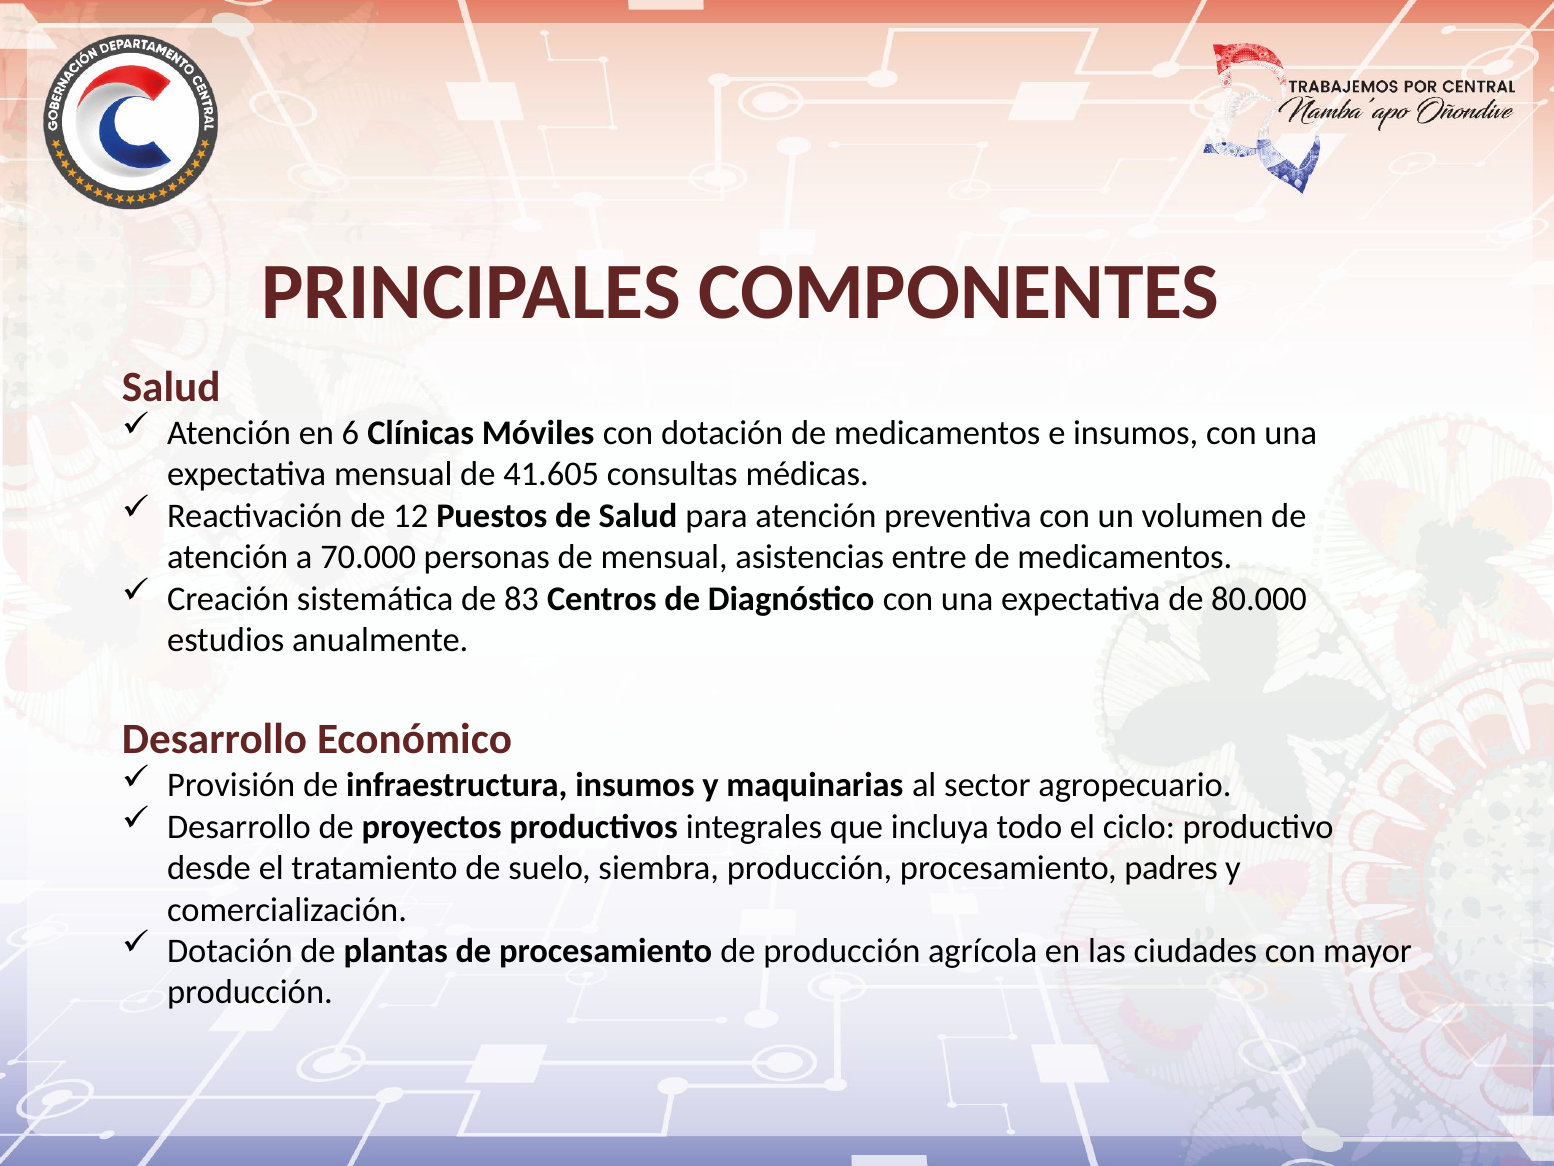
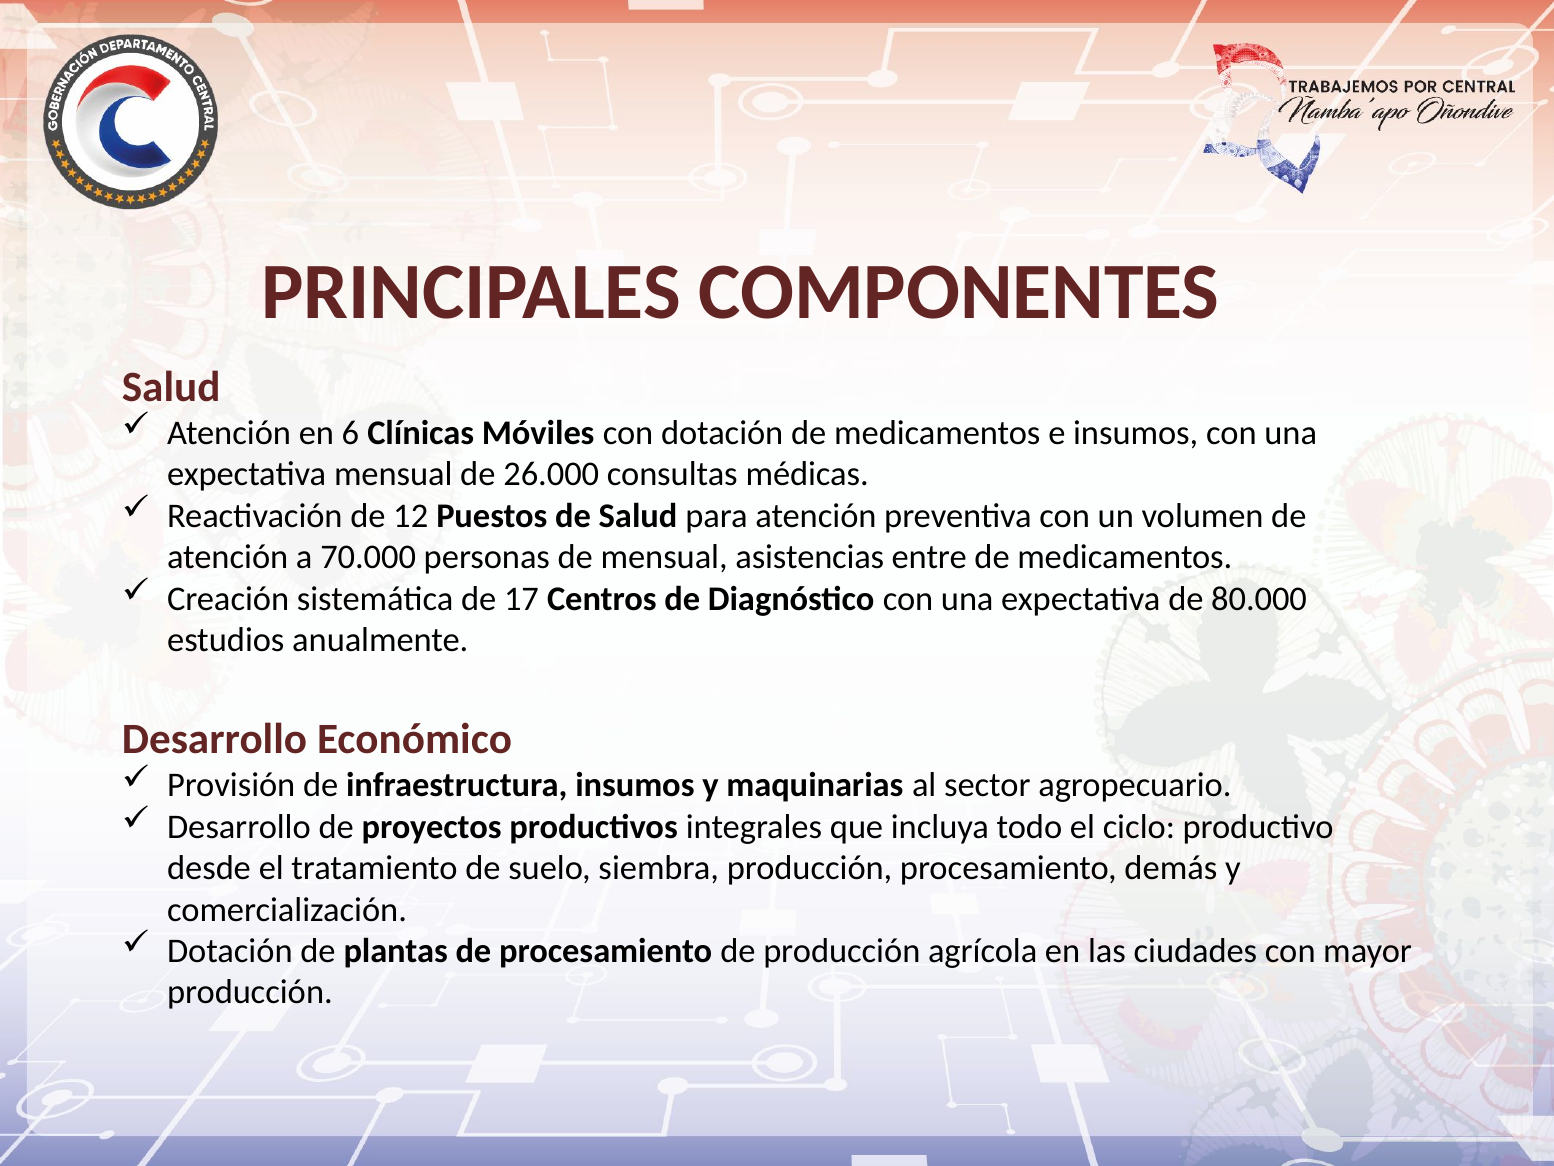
41.605: 41.605 -> 26.000 (551, 474)
83: 83 -> 17 (521, 599)
padres: padres -> demás (1171, 868)
